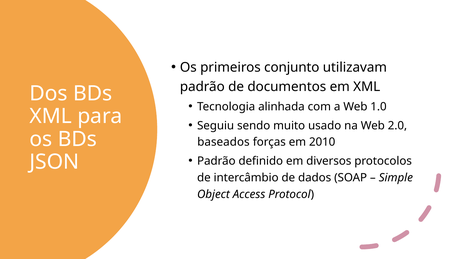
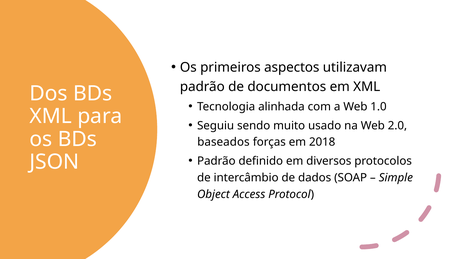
conjunto: conjunto -> aspectos (292, 67)
2010: 2010 -> 2018 (322, 142)
